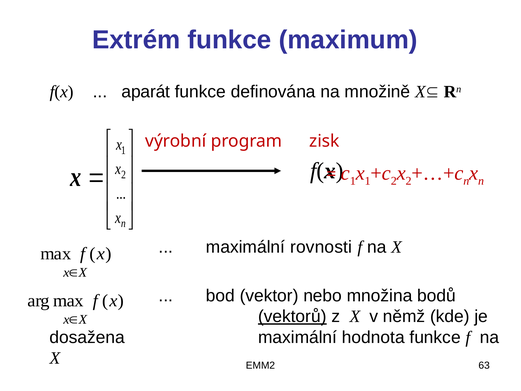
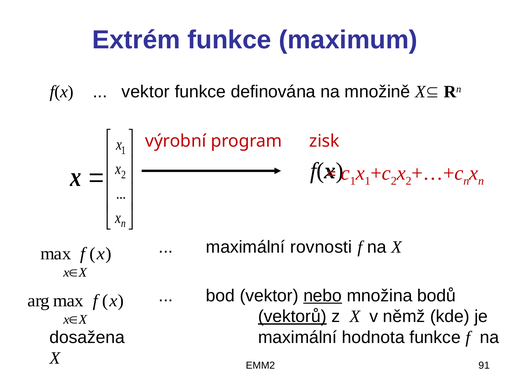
aparát: aparát -> vektor (146, 92)
nebo underline: none -> present (323, 296)
63: 63 -> 91 (484, 365)
